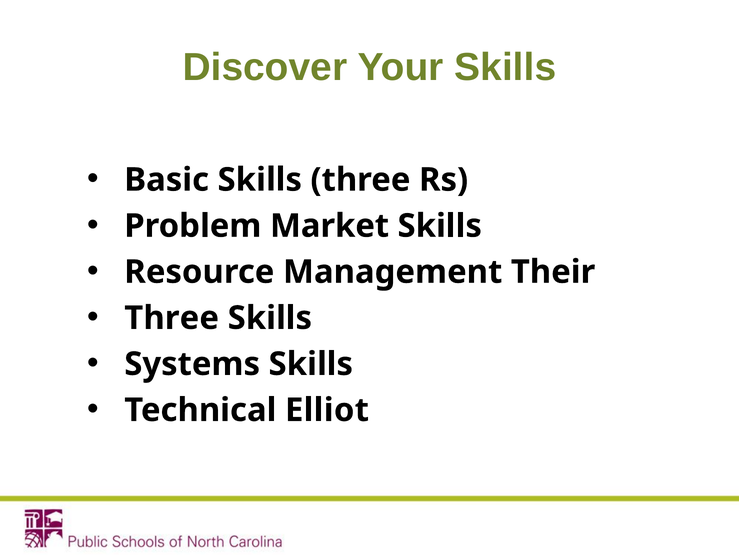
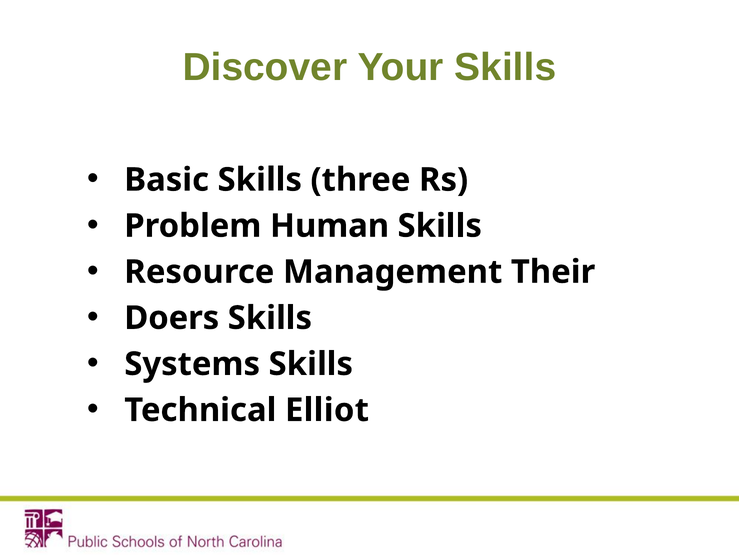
Market: Market -> Human (330, 226)
Three: Three -> Doers (172, 318)
